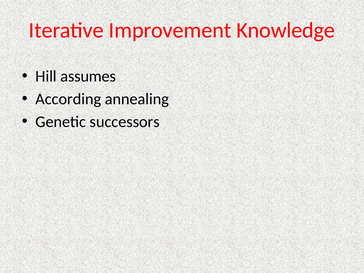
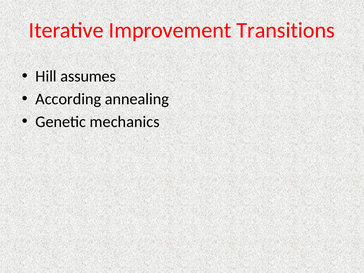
Knowledge: Knowledge -> Transitions (286, 30)
successors: successors -> mechanics (125, 122)
